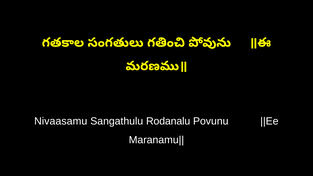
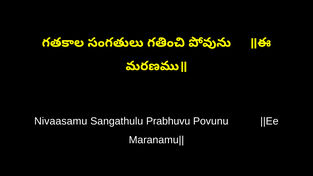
Rodanalu: Rodanalu -> Prabhuvu (168, 121)
